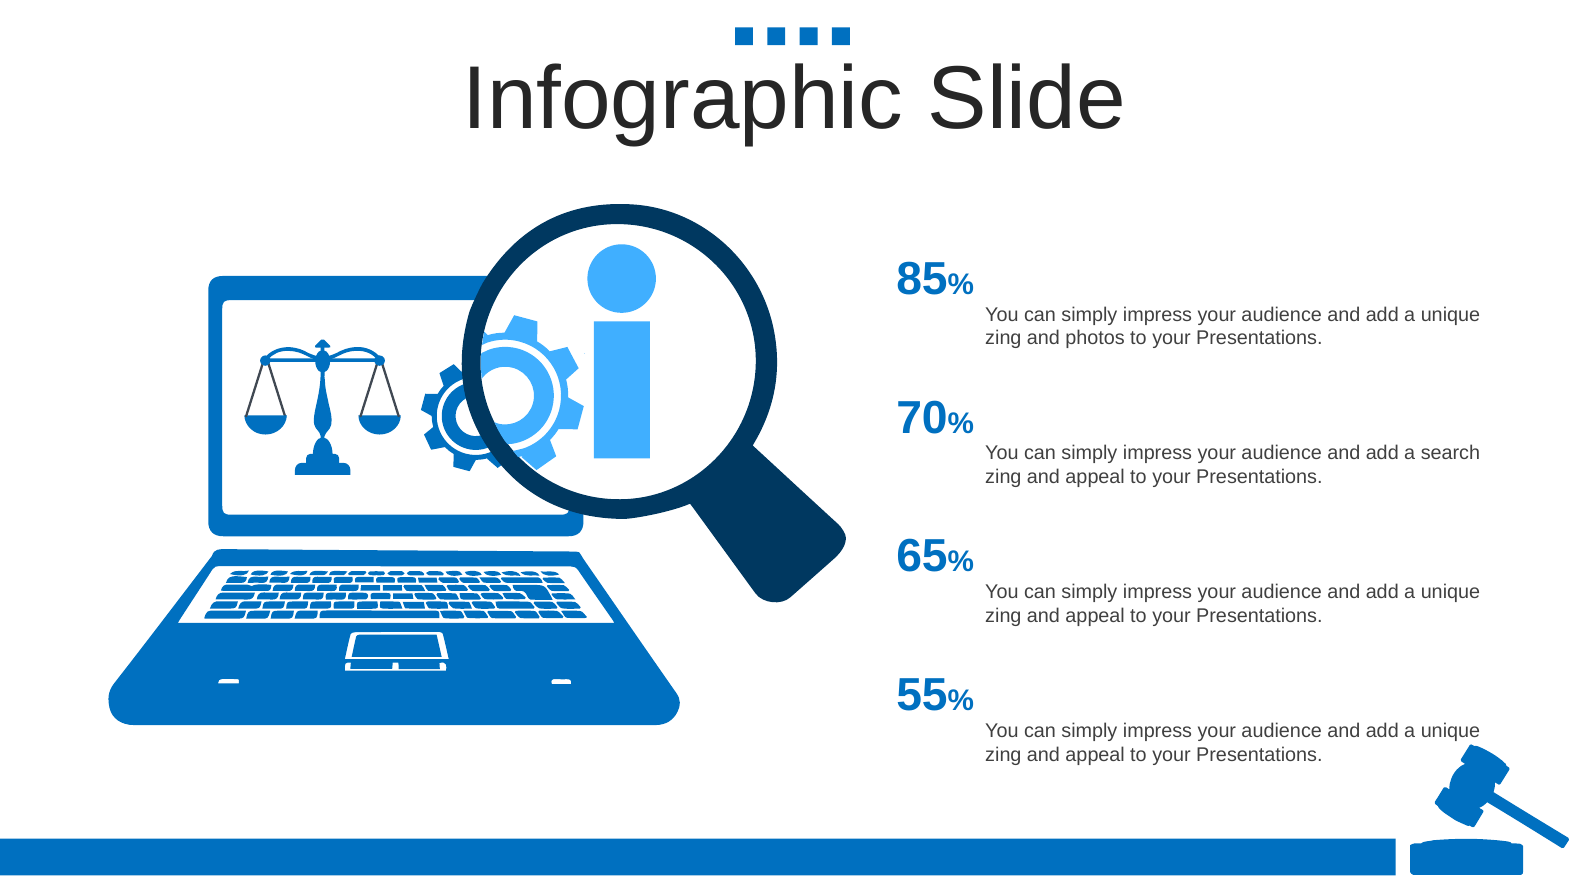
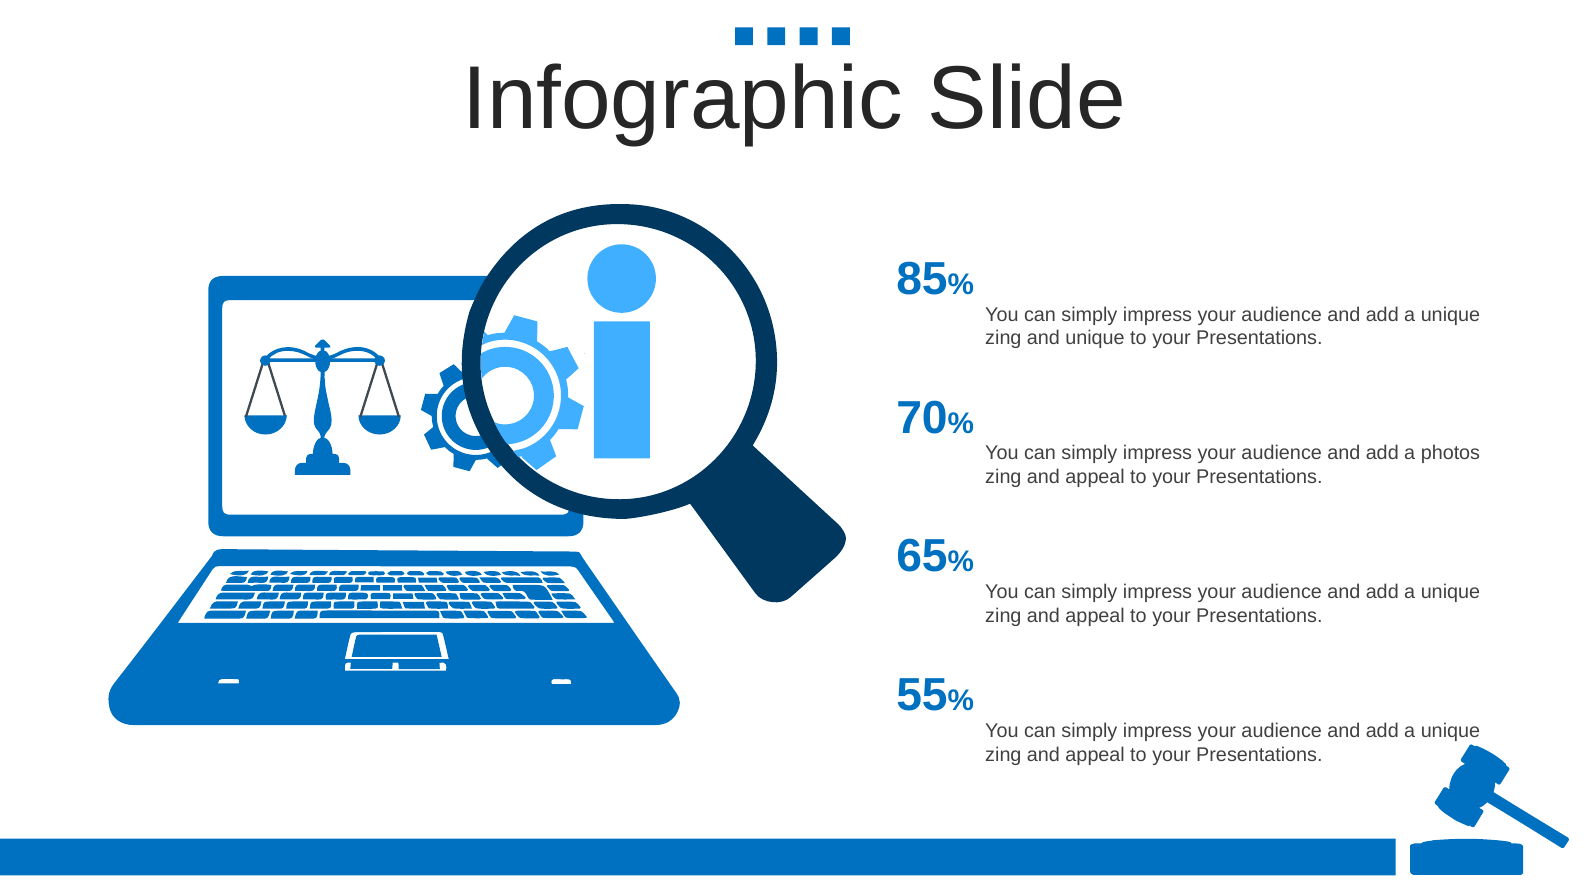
and photos: photos -> unique (1095, 338)
search: search -> photos (1450, 453)
